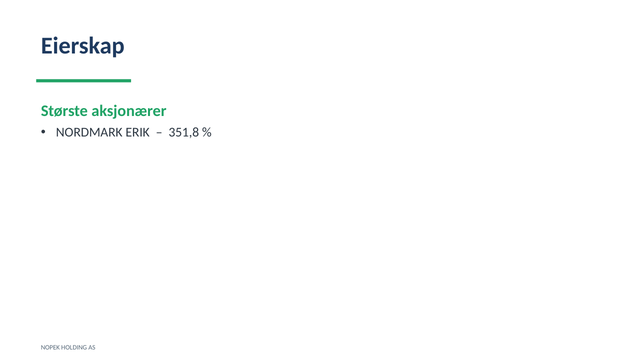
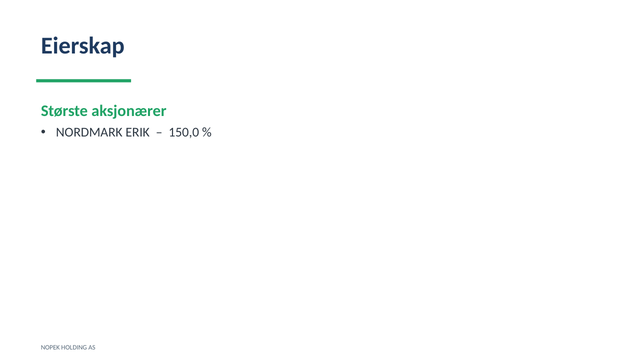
351,8: 351,8 -> 150,0 (184, 132)
